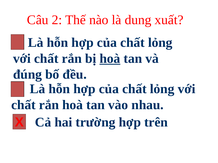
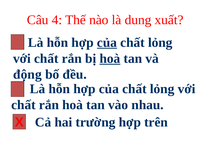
2: 2 -> 4 (57, 20)
của underline: none -> present (107, 43)
đúng: đúng -> động (27, 75)
